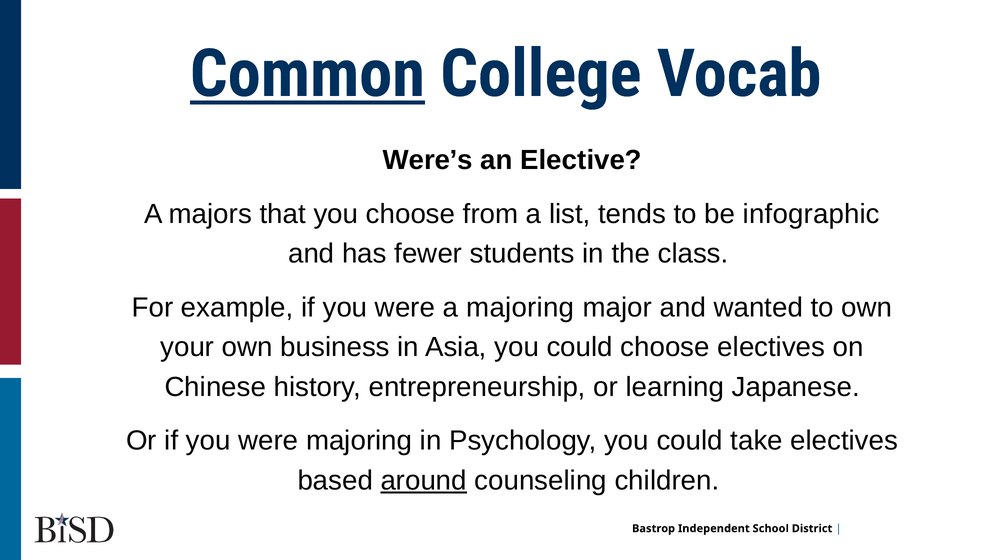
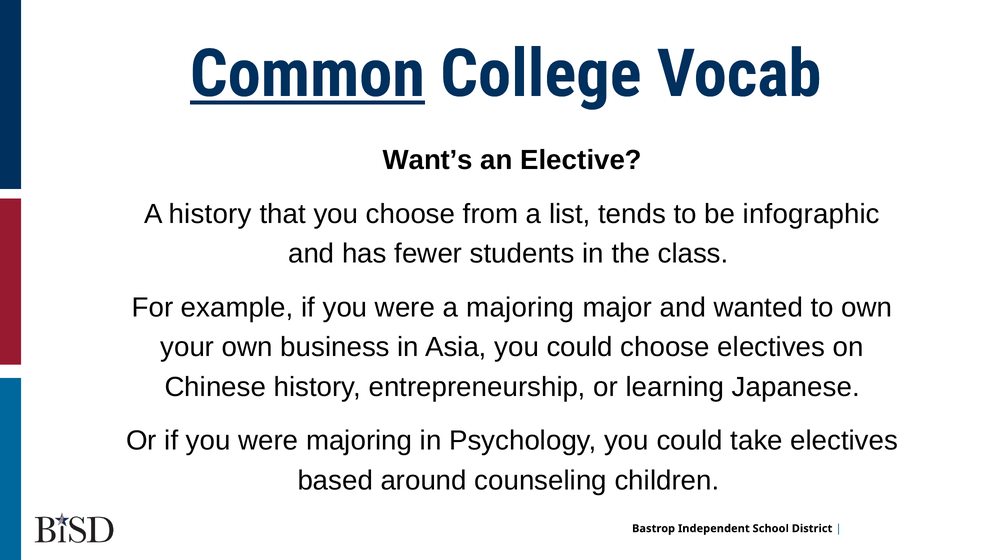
Were’s: Were’s -> Want’s (428, 160)
A majors: majors -> history (210, 214)
around underline: present -> none (424, 481)
